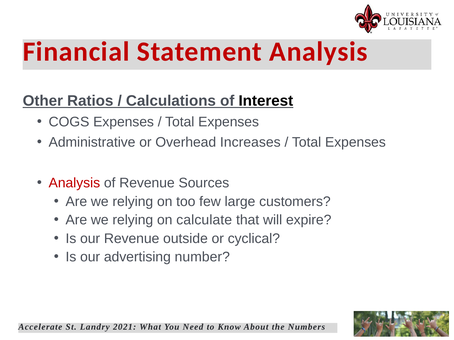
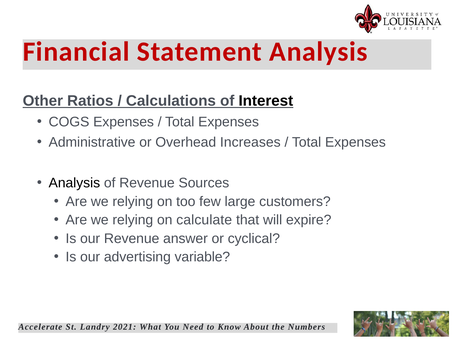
Analysis colour: red -> black (74, 183)
outside: outside -> answer (185, 239)
number: number -> variable (202, 257)
